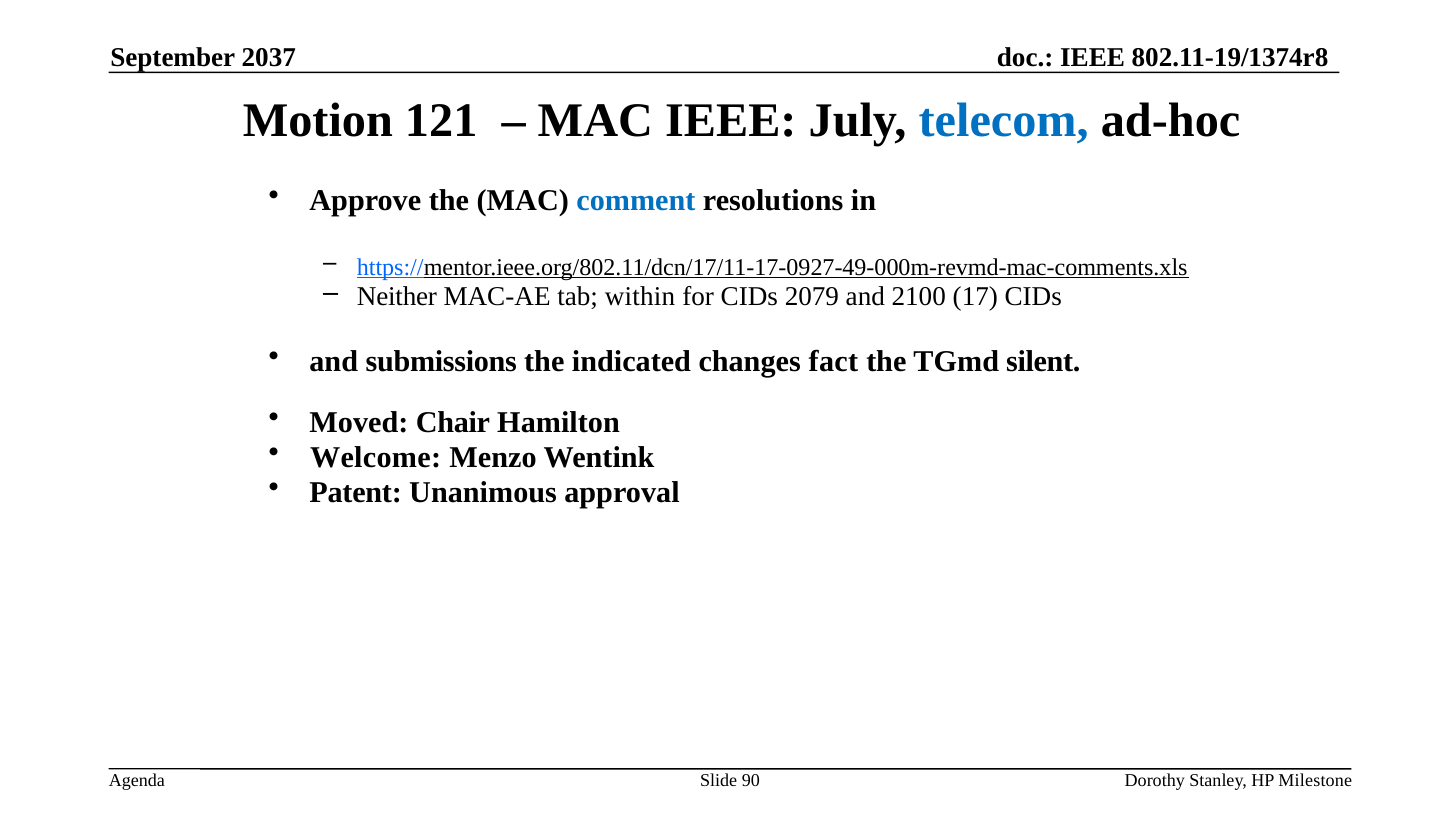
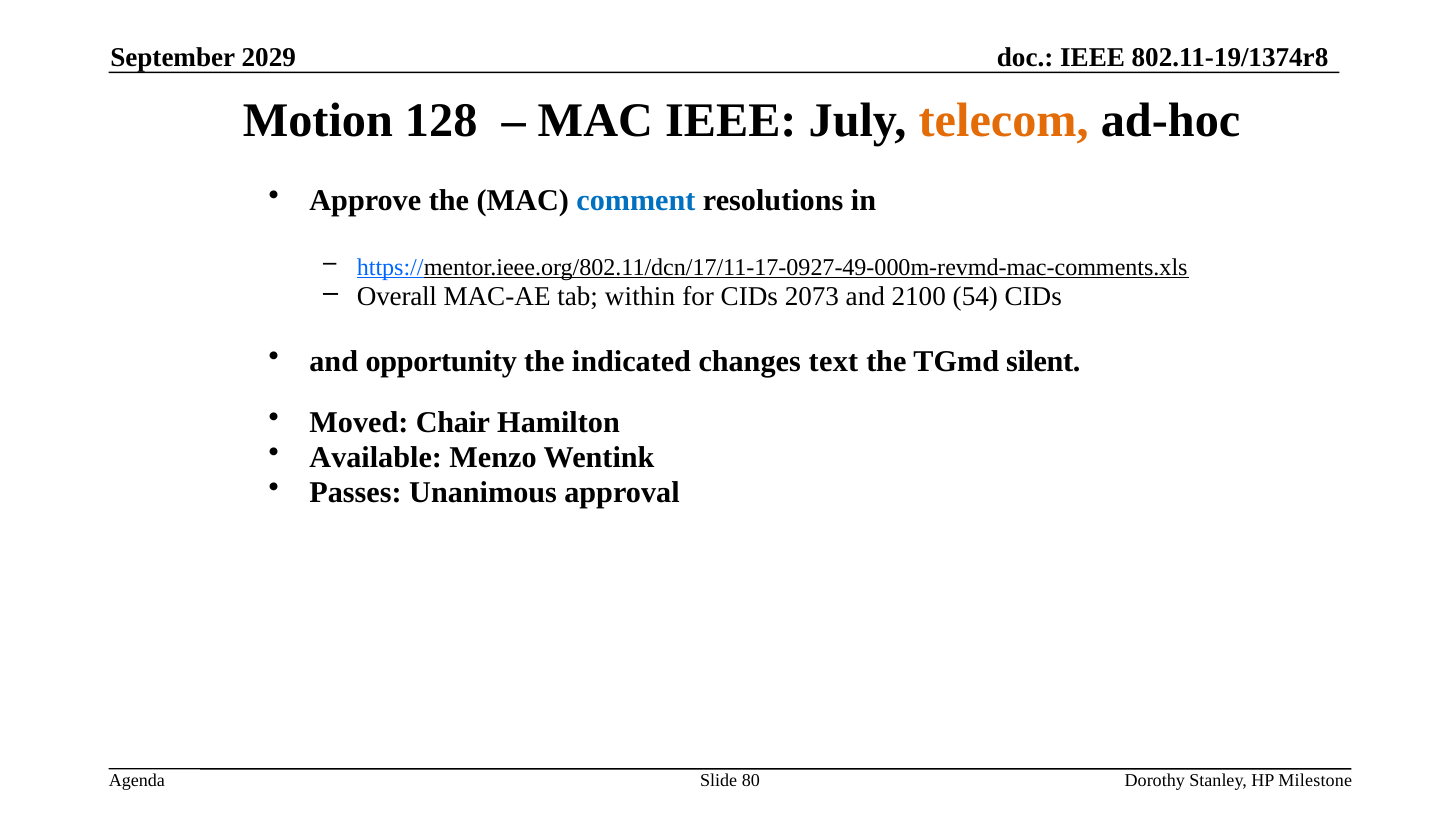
2037: 2037 -> 2029 (269, 58)
121: 121 -> 128 (441, 121)
telecom colour: blue -> orange (1004, 121)
Neither: Neither -> Overall (397, 297)
2079: 2079 -> 2073 (812, 297)
17: 17 -> 54 (975, 297)
submissions: submissions -> opportunity (441, 362)
fact: fact -> text (833, 362)
Welcome: Welcome -> Available (376, 458)
Patent: Patent -> Passes (356, 493)
90: 90 -> 80 (751, 781)
